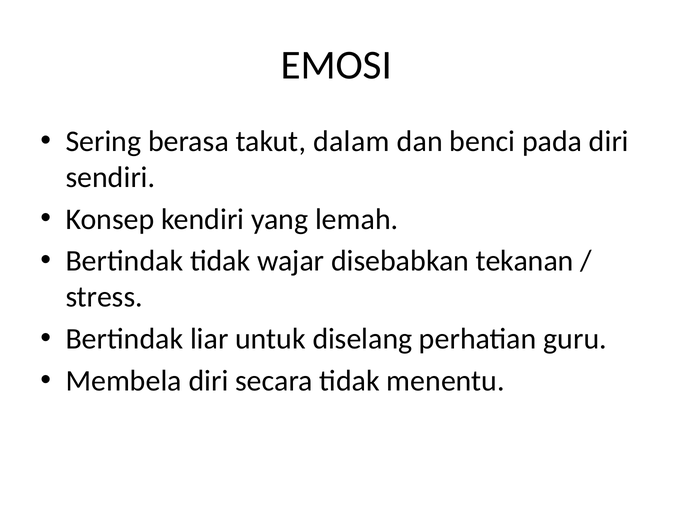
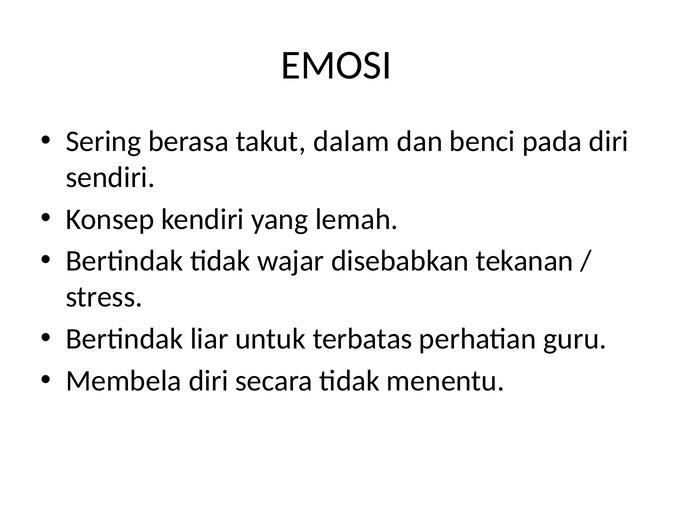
diselang: diselang -> terbatas (362, 339)
